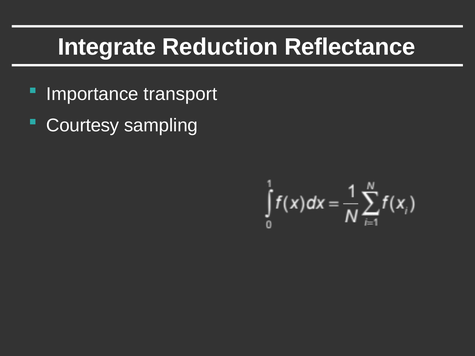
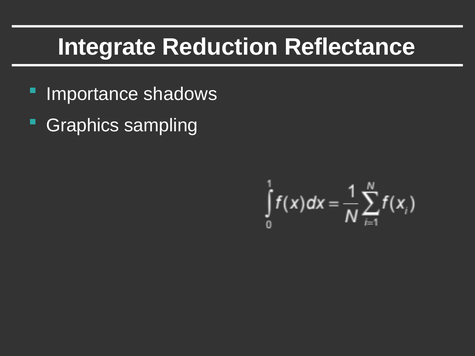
transport: transport -> shadows (180, 94)
Courtesy: Courtesy -> Graphics (83, 126)
